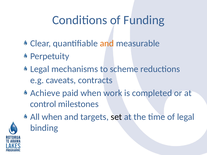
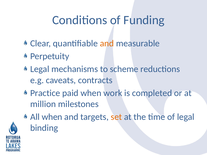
Achieve: Achieve -> Practice (45, 93)
control: control -> million (43, 104)
set colour: black -> orange (116, 117)
